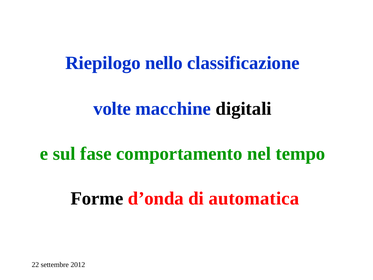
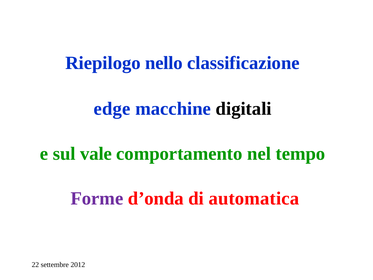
volte: volte -> edge (112, 109)
fase: fase -> vale (96, 153)
Forme colour: black -> purple (97, 198)
